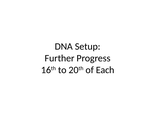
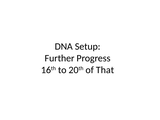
Each: Each -> That (105, 70)
